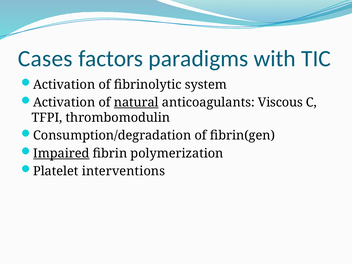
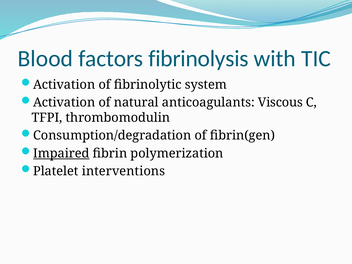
Cases: Cases -> Blood (45, 59)
paradigms: paradigms -> fibrinolysis (198, 59)
natural underline: present -> none (136, 103)
